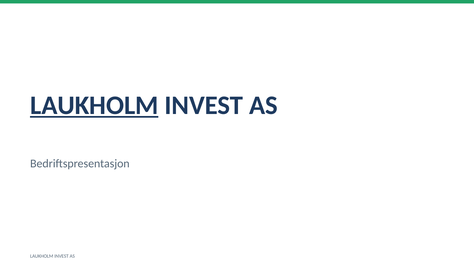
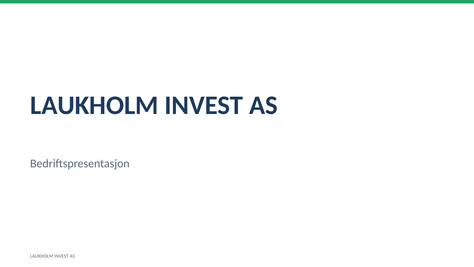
LAUKHOLM underline: present -> none (94, 105)
